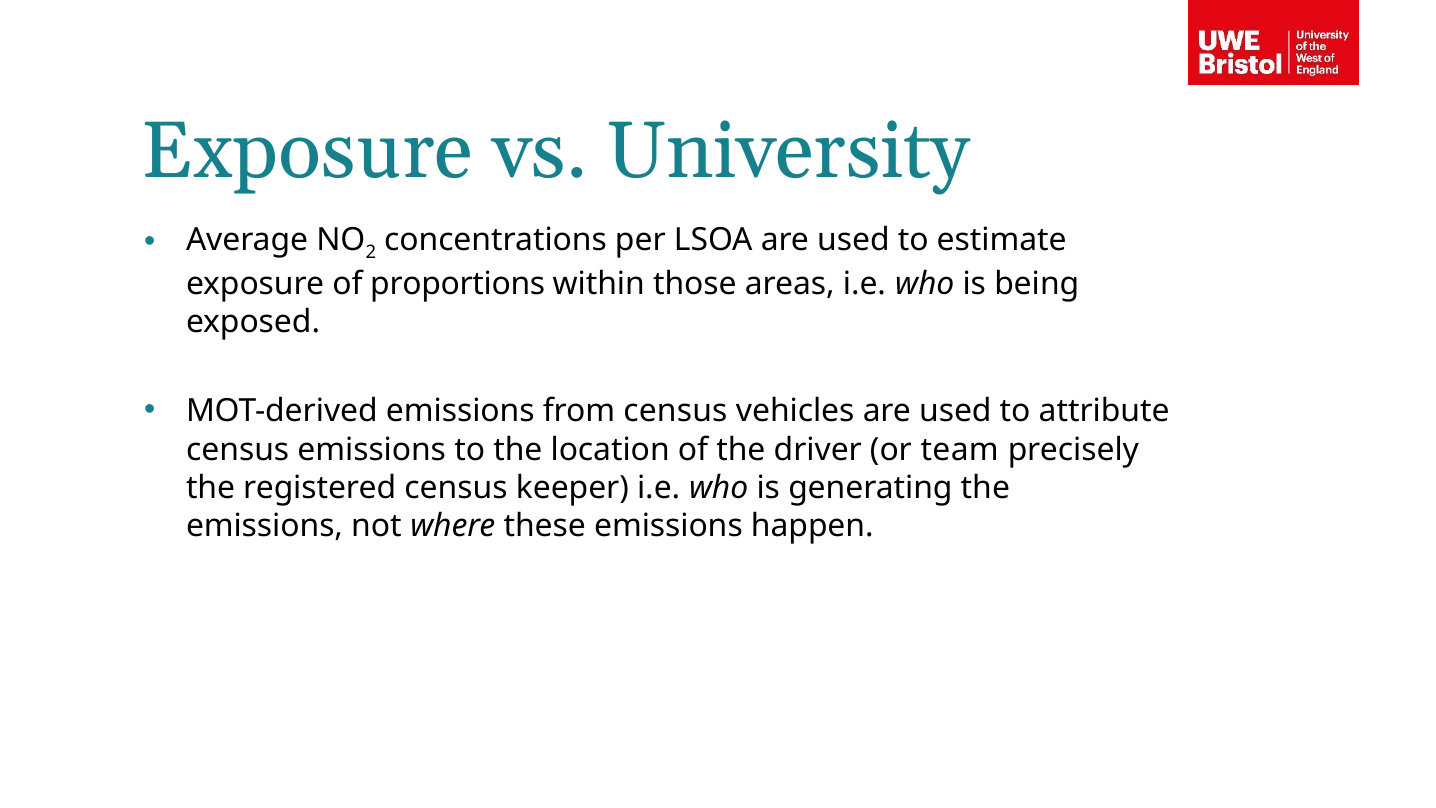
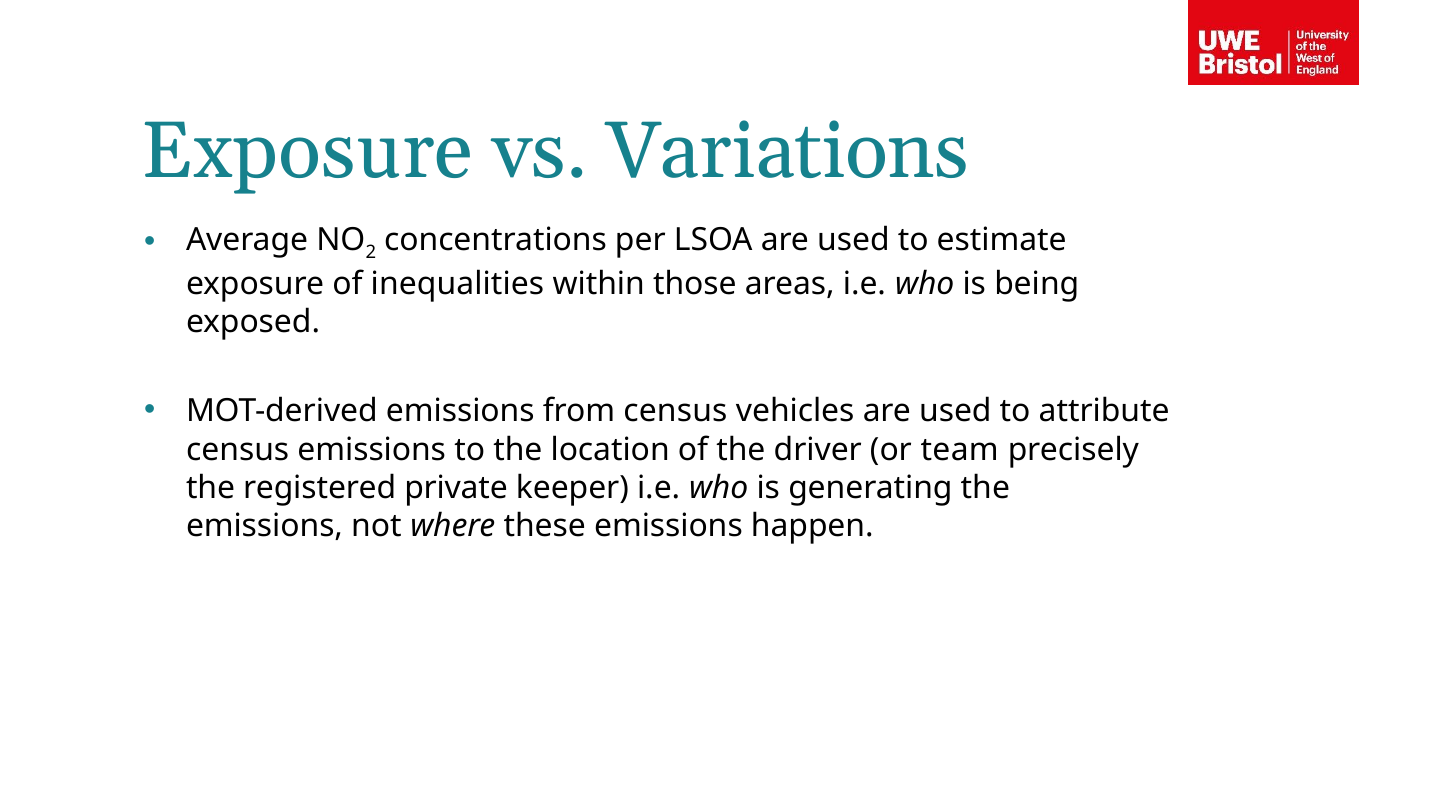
University: University -> Variations (788, 151)
proportions: proportions -> inequalities (457, 284)
registered census: census -> private (456, 488)
